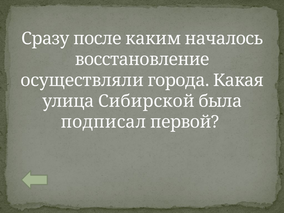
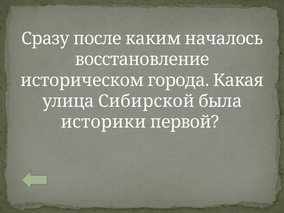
осуществляли: осуществляли -> историческом (82, 80)
подписал: подписал -> историки (103, 122)
